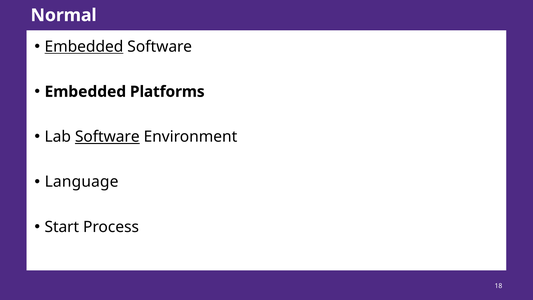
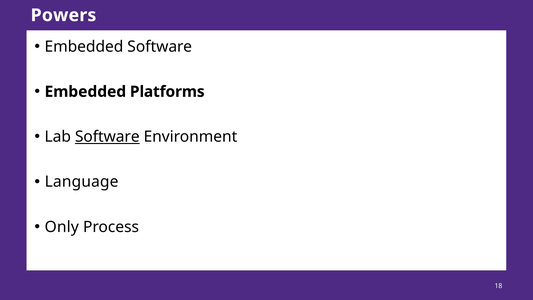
Normal: Normal -> Powers (63, 15)
Embedded underline: present -> none (84, 47)
Start: Start -> Only (62, 227)
